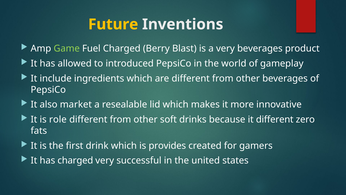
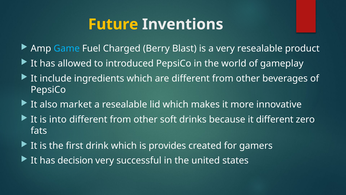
Game colour: light green -> light blue (67, 49)
very beverages: beverages -> resealable (260, 49)
role: role -> into (58, 119)
has charged: charged -> decision (75, 160)
